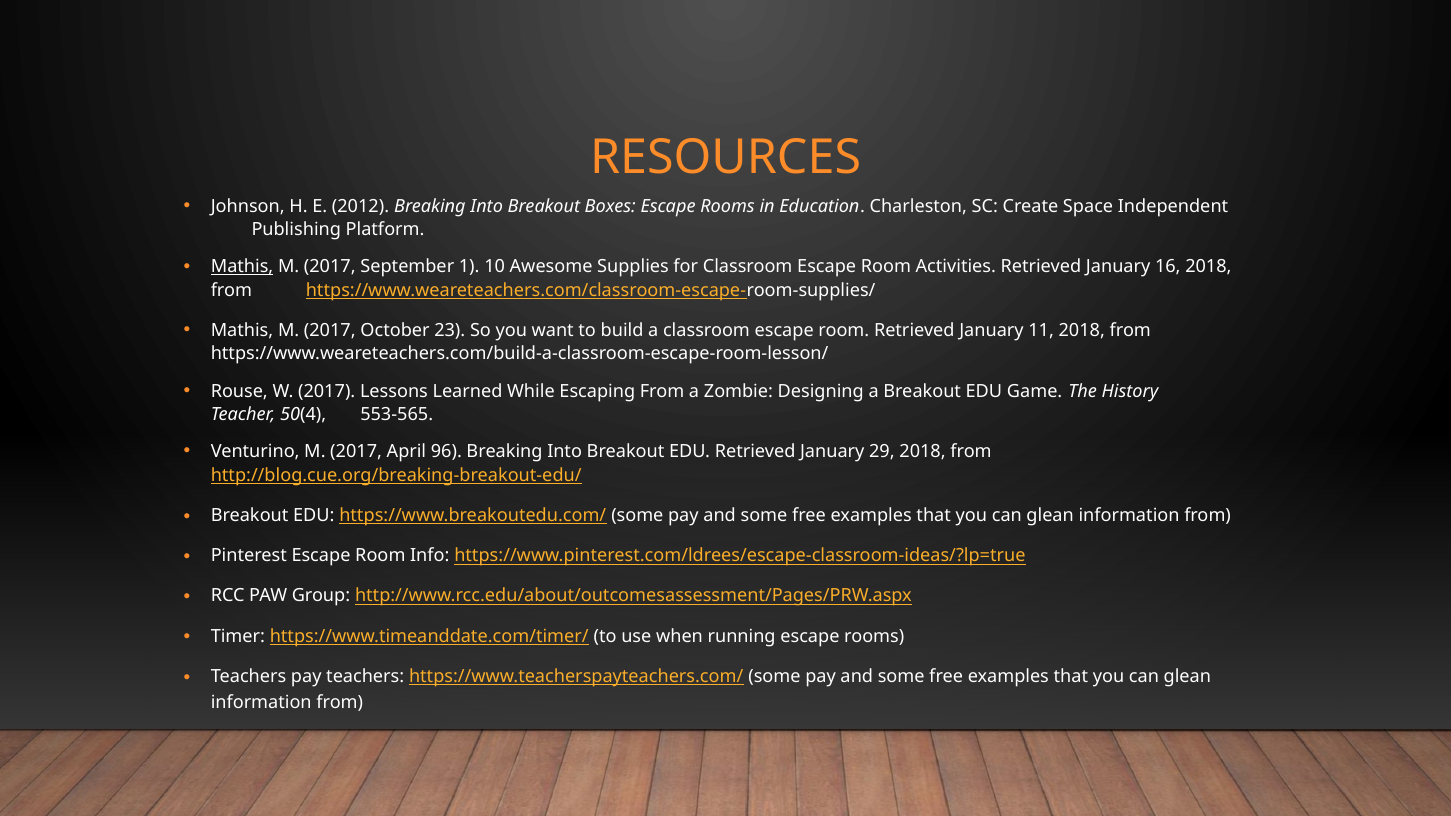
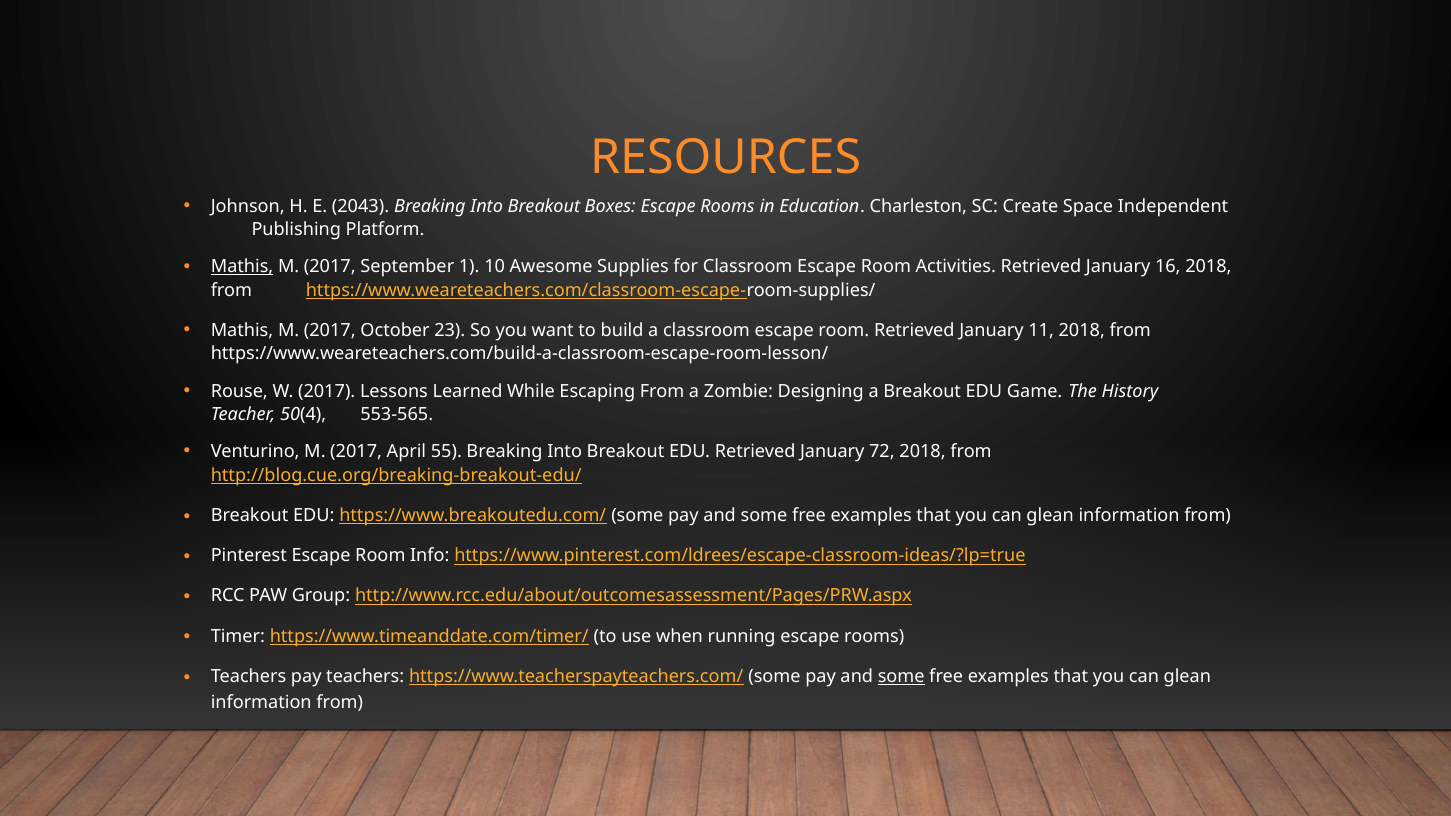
2012: 2012 -> 2043 (361, 206)
96: 96 -> 55 (446, 452)
29: 29 -> 72 (882, 452)
some underline: none -> present (901, 677)
